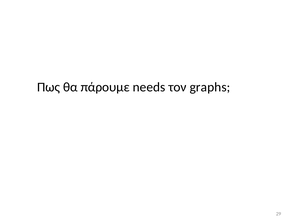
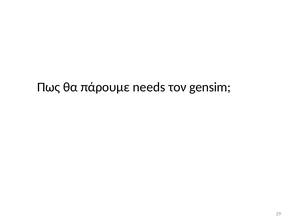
graphs: graphs -> gensim (210, 87)
